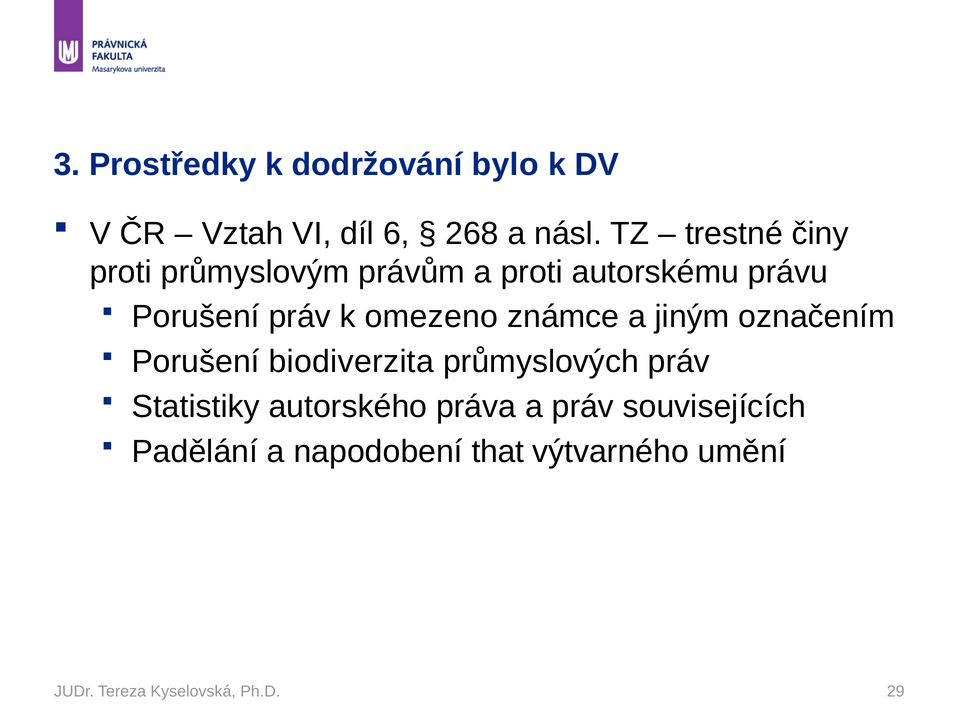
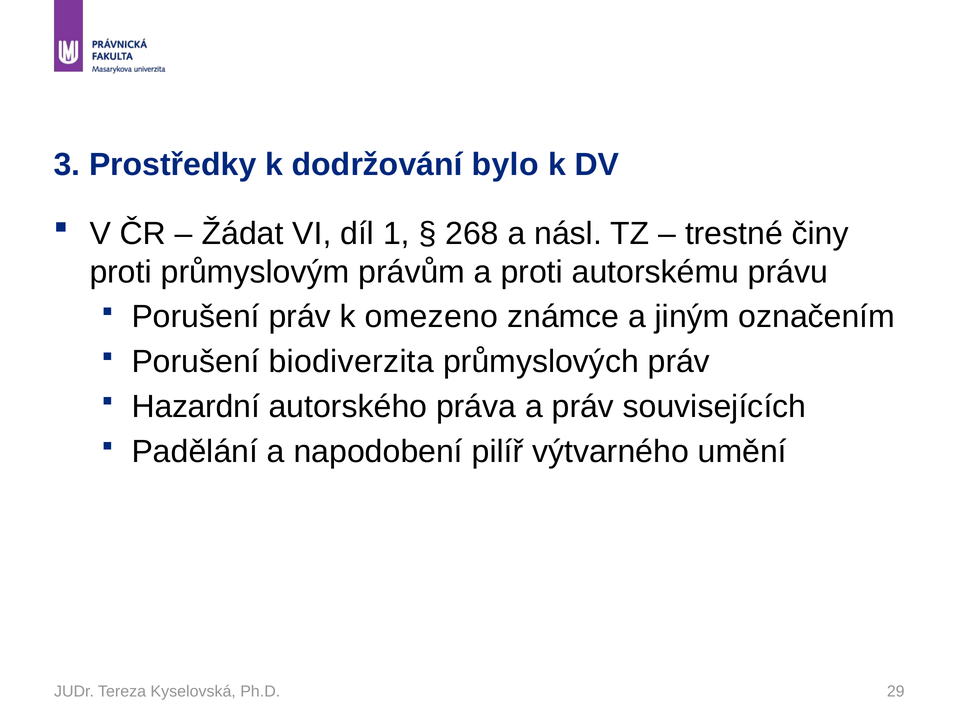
Vztah: Vztah -> Žádat (243, 234)
6: 6 -> 1 (396, 234)
Statistiky: Statistiky -> Hazardní (196, 406)
that: that -> pilíř (498, 451)
